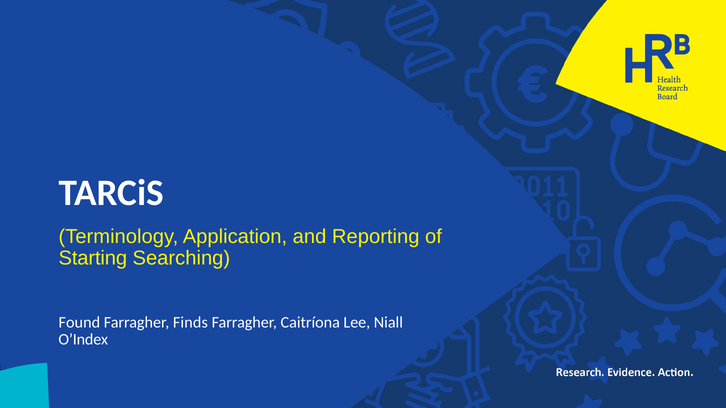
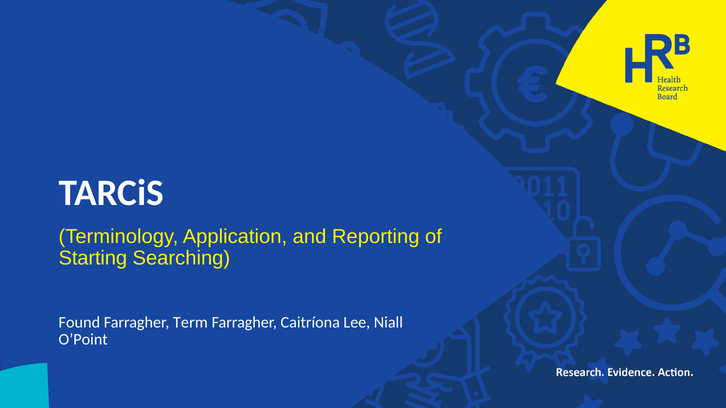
Finds: Finds -> Term (190, 322)
O’Index: O’Index -> O’Point (83, 340)
